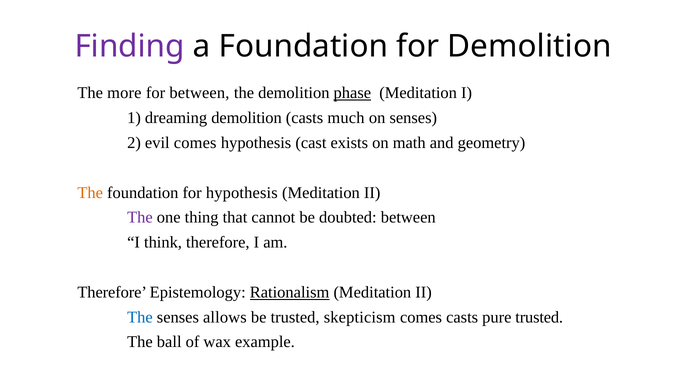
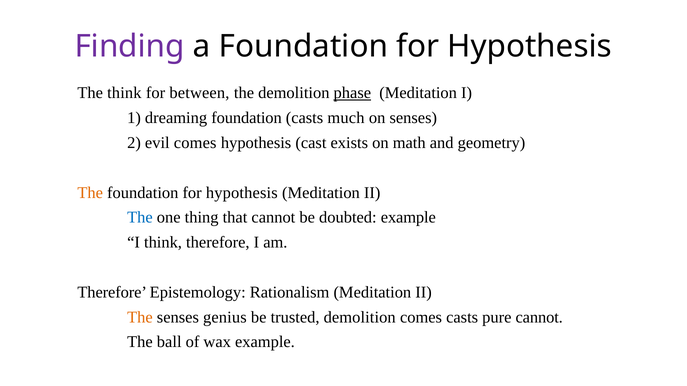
a Foundation for Demolition: Demolition -> Hypothesis (530, 46)
The more: more -> think (124, 93)
dreaming demolition: demolition -> foundation (247, 118)
The colour: purple -> blue (140, 218)
doubted between: between -> example (408, 218)
Rationalism underline: present -> none (290, 293)
The colour: blue -> orange (140, 317)
allows: allows -> genius (225, 317)
trusted skepticism: skepticism -> demolition (360, 317)
pure trusted: trusted -> cannot (539, 317)
